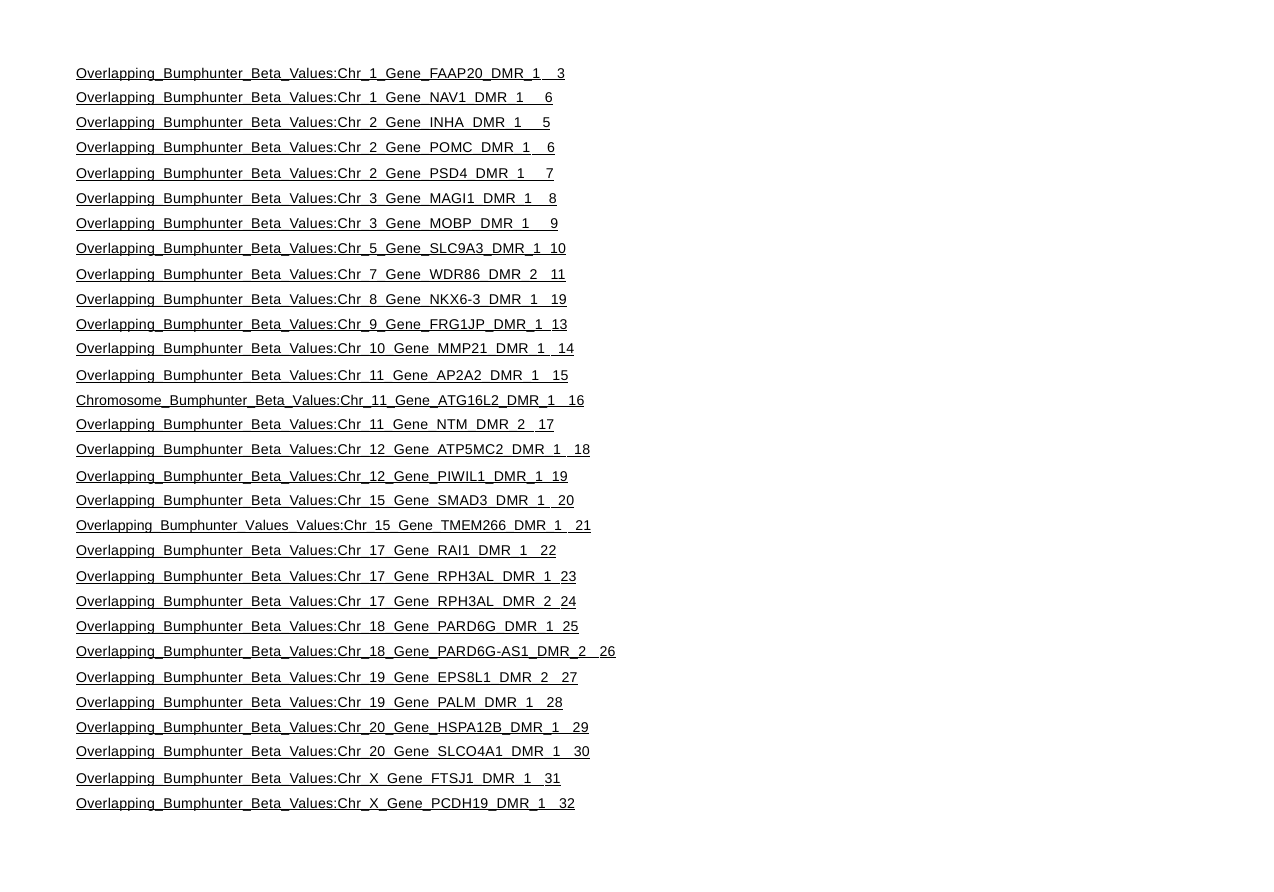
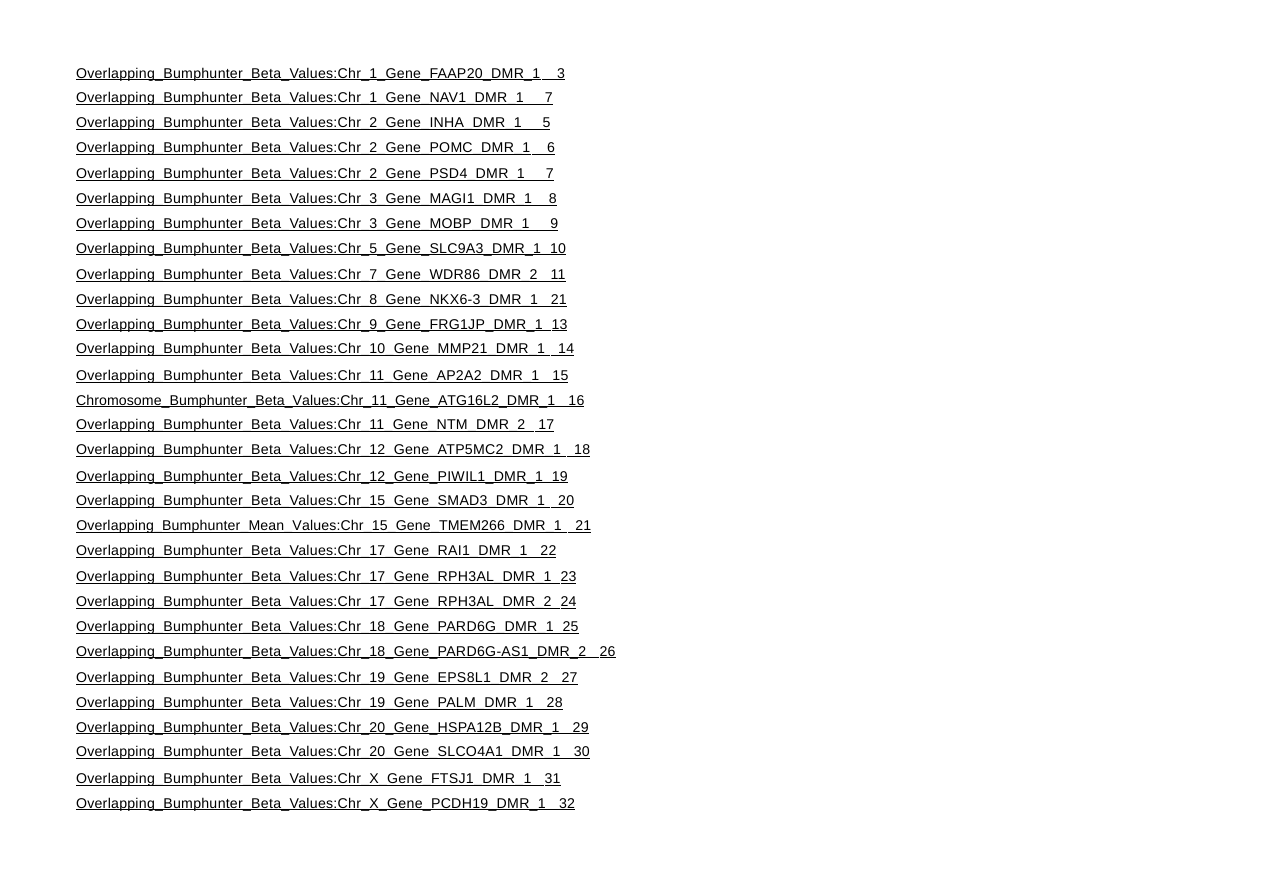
Overlapping_Bumphunter_Beta_Values:Chr_1_Gene_NAV1_DMR_1 6: 6 -> 7 (549, 98)
Overlapping_Bumphunter_Beta_Values:Chr_8_Gene_NKX6-3_DMR_1 19: 19 -> 21 (559, 300)
Overlapping_Bumphunter_Values_Values:Chr_15_Gene_TMEM266_DMR_1: Overlapping_Bumphunter_Values_Values:Chr_15_Gene_TMEM266_DMR_1 -> Overlapping_Bumphunter_Mean_Values:Chr_15_Gene_TMEM266_DMR_1 (319, 526)
